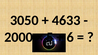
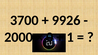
3050: 3050 -> 3700 (24, 20)
4633: 4633 -> 9926 (66, 20)
5: 5 -> 0 (50, 37)
6: 6 -> 1 (70, 37)
